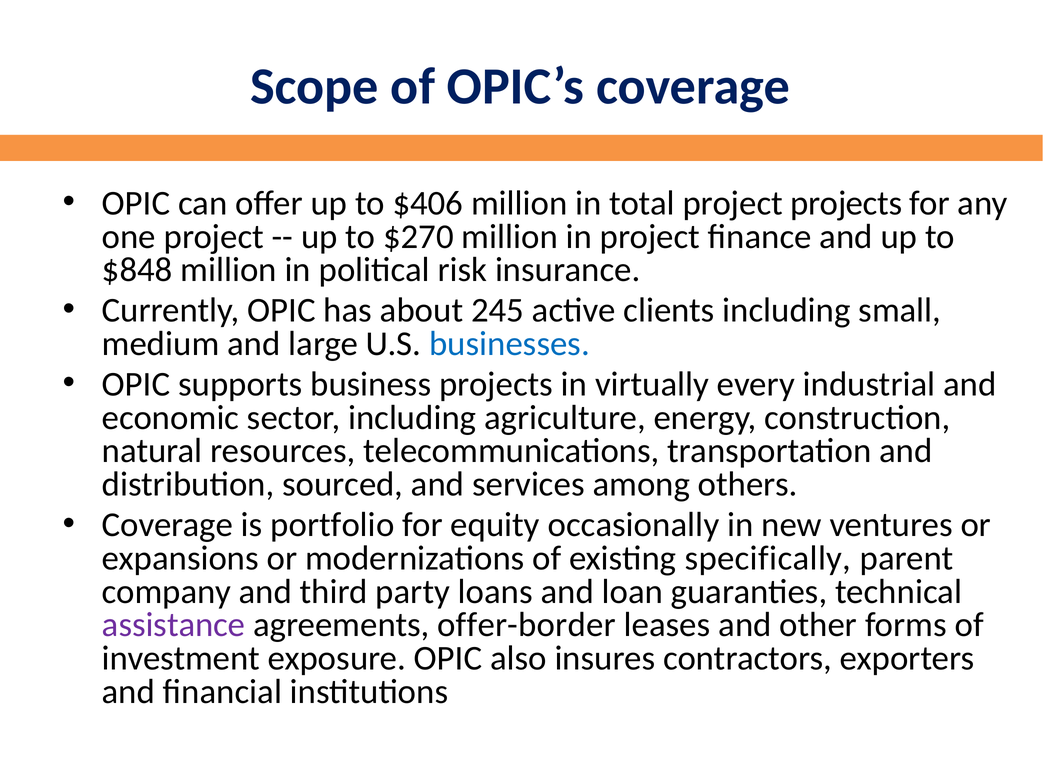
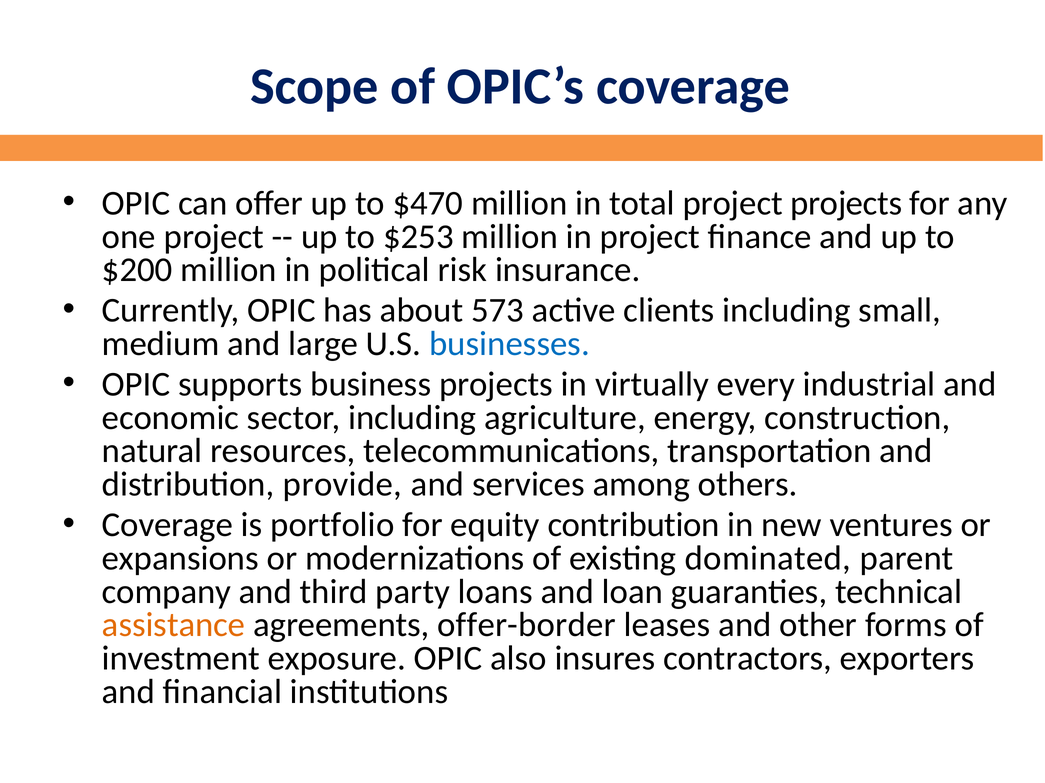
$406: $406 -> $470 (428, 203)
$270: $270 -> $253 (418, 237)
$848: $848 -> $200 (137, 270)
245: 245 -> 573 (498, 311)
sourced: sourced -> provide (342, 485)
occasionally: occasionally -> contribution (634, 525)
specifically: specifically -> dominated (768, 559)
assistance colour: purple -> orange (174, 626)
